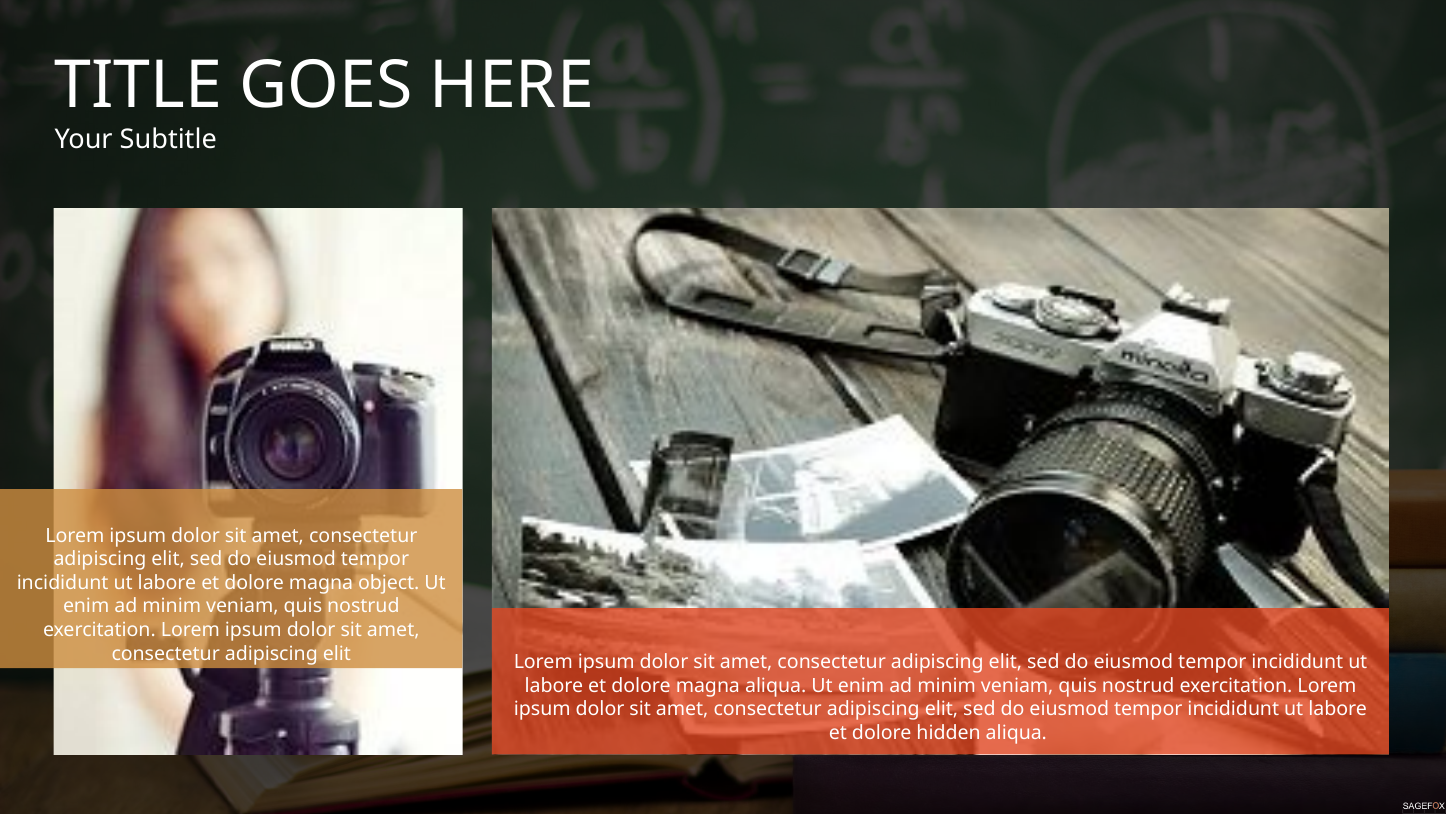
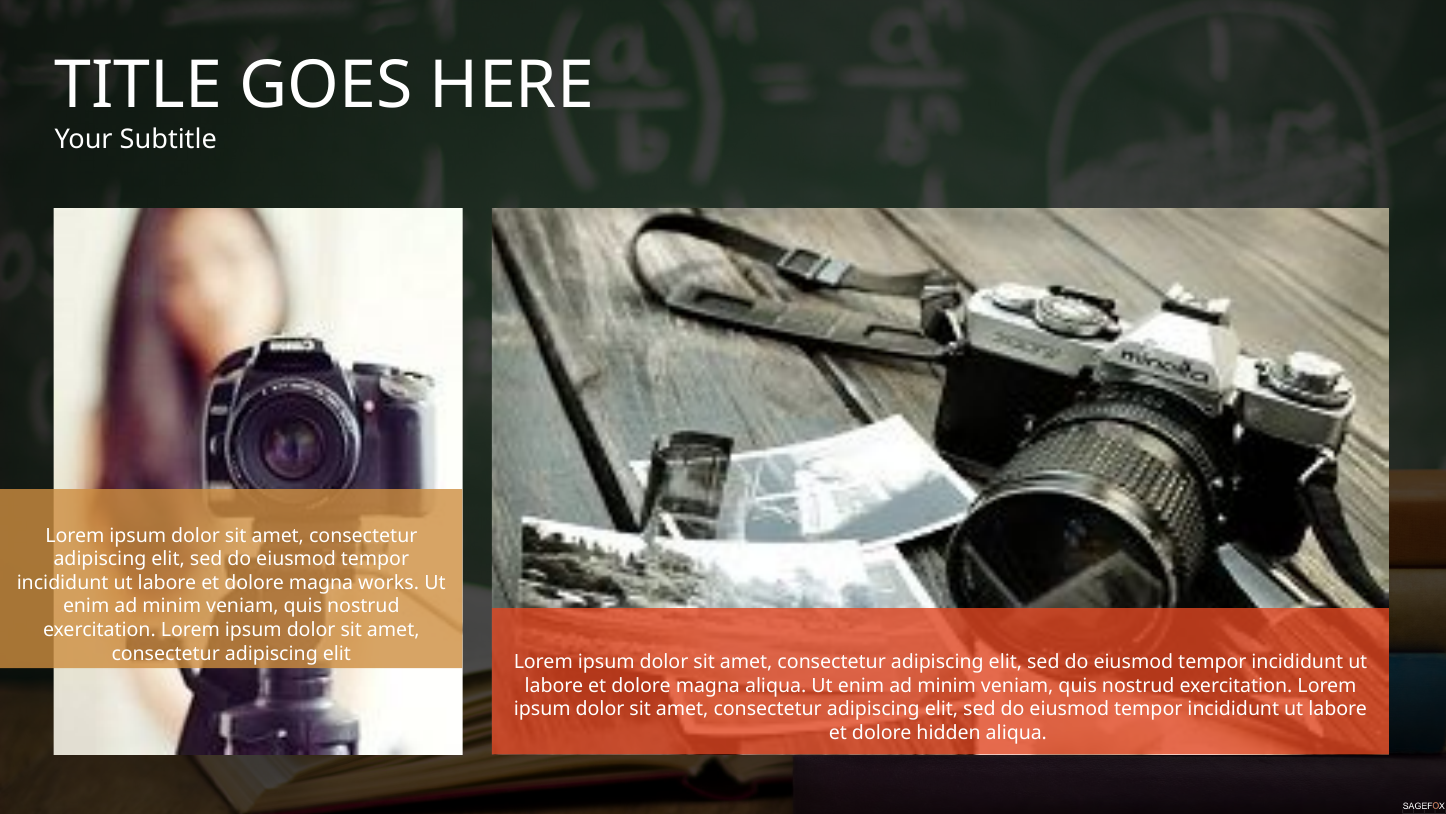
object: object -> works (389, 582)
